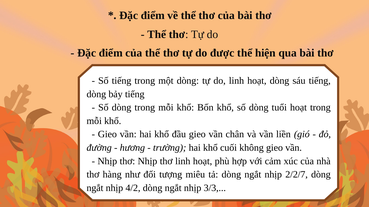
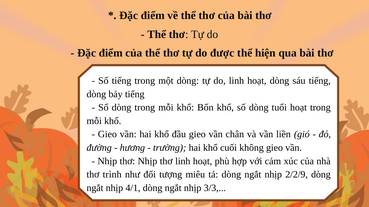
hàng: hàng -> trình (112, 175)
2/2/7: 2/2/7 -> 2/2/9 (297, 175)
4/2: 4/2 -> 4/1 (133, 188)
